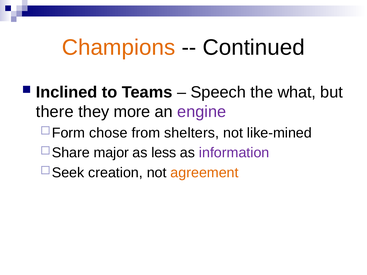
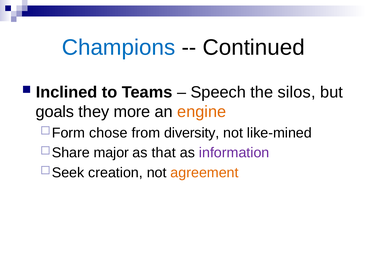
Champions colour: orange -> blue (119, 47)
what: what -> silos (297, 92)
there: there -> goals (55, 112)
engine colour: purple -> orange (202, 112)
shelters: shelters -> diversity (192, 133)
less: less -> that (164, 153)
